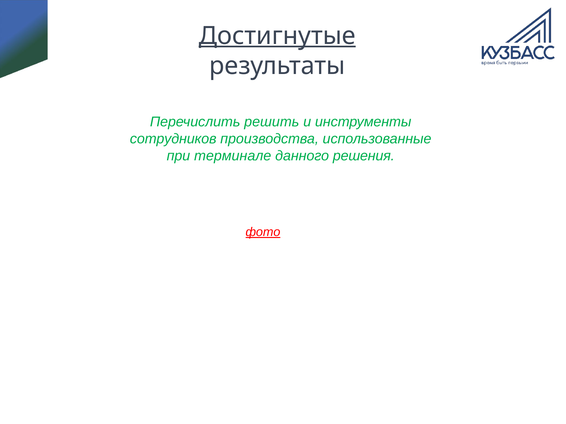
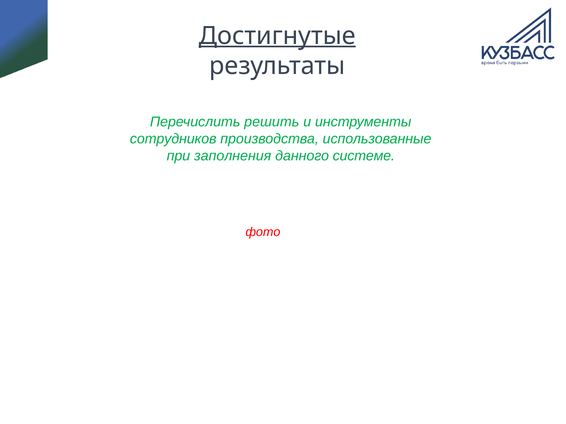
терминале: терминале -> заполнения (233, 156)
решения: решения -> системе (364, 156)
фото underline: present -> none (263, 232)
